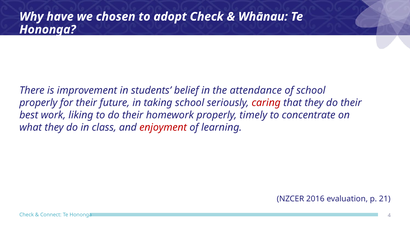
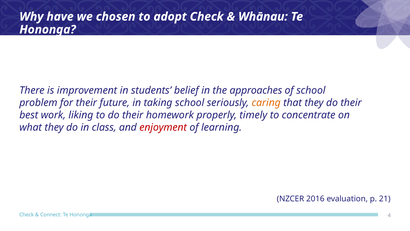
attendance: attendance -> approaches (256, 90)
properly: properly -> problem (38, 103)
caring colour: red -> orange (266, 103)
